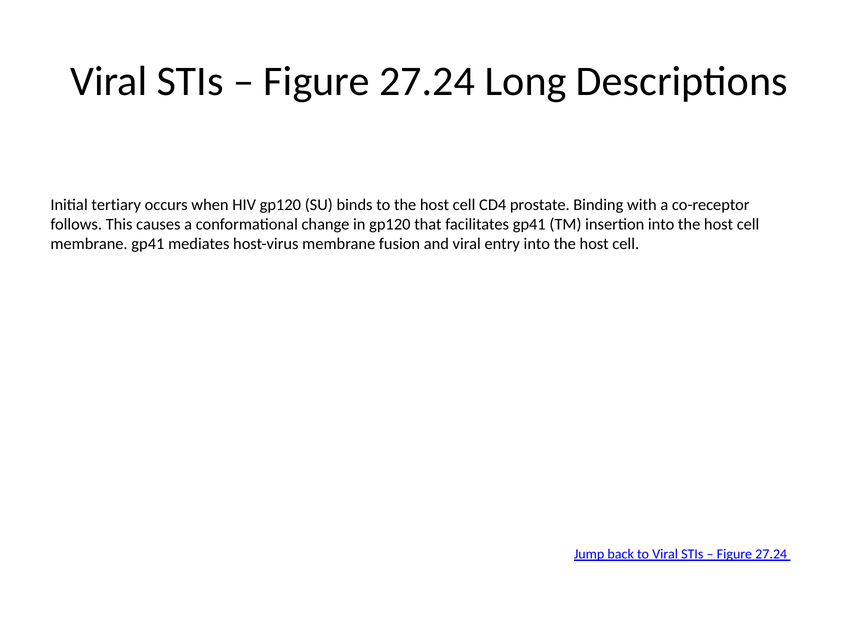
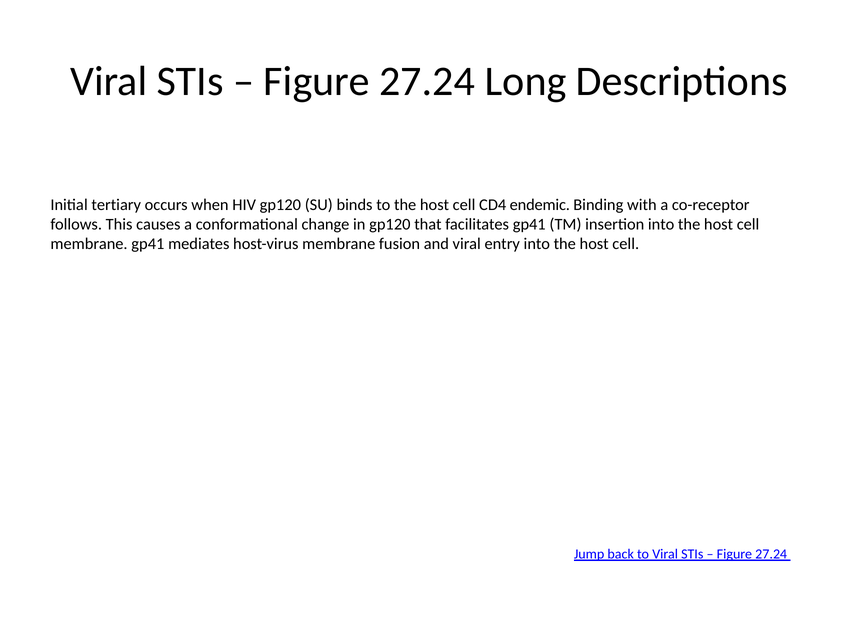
prostate: prostate -> endemic (540, 205)
